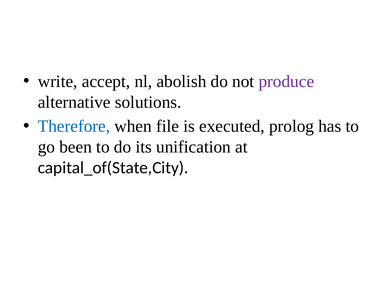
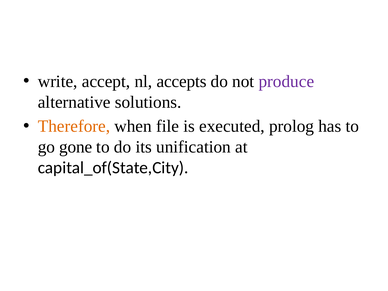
abolish: abolish -> accepts (182, 81)
Therefore colour: blue -> orange (74, 126)
been: been -> gone (76, 147)
